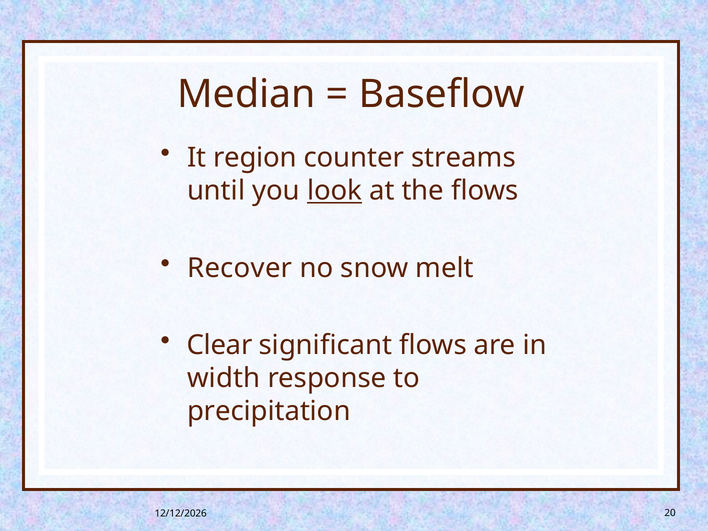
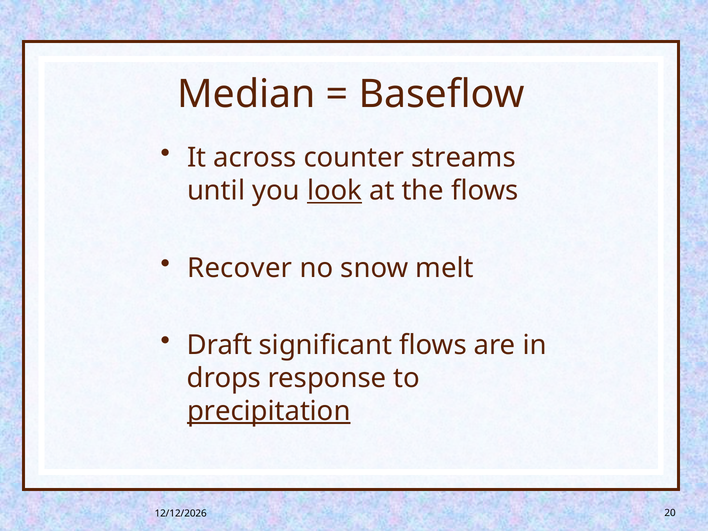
region: region -> across (255, 158)
Clear: Clear -> Draft (220, 345)
width: width -> drops (224, 378)
precipitation underline: none -> present (269, 411)
